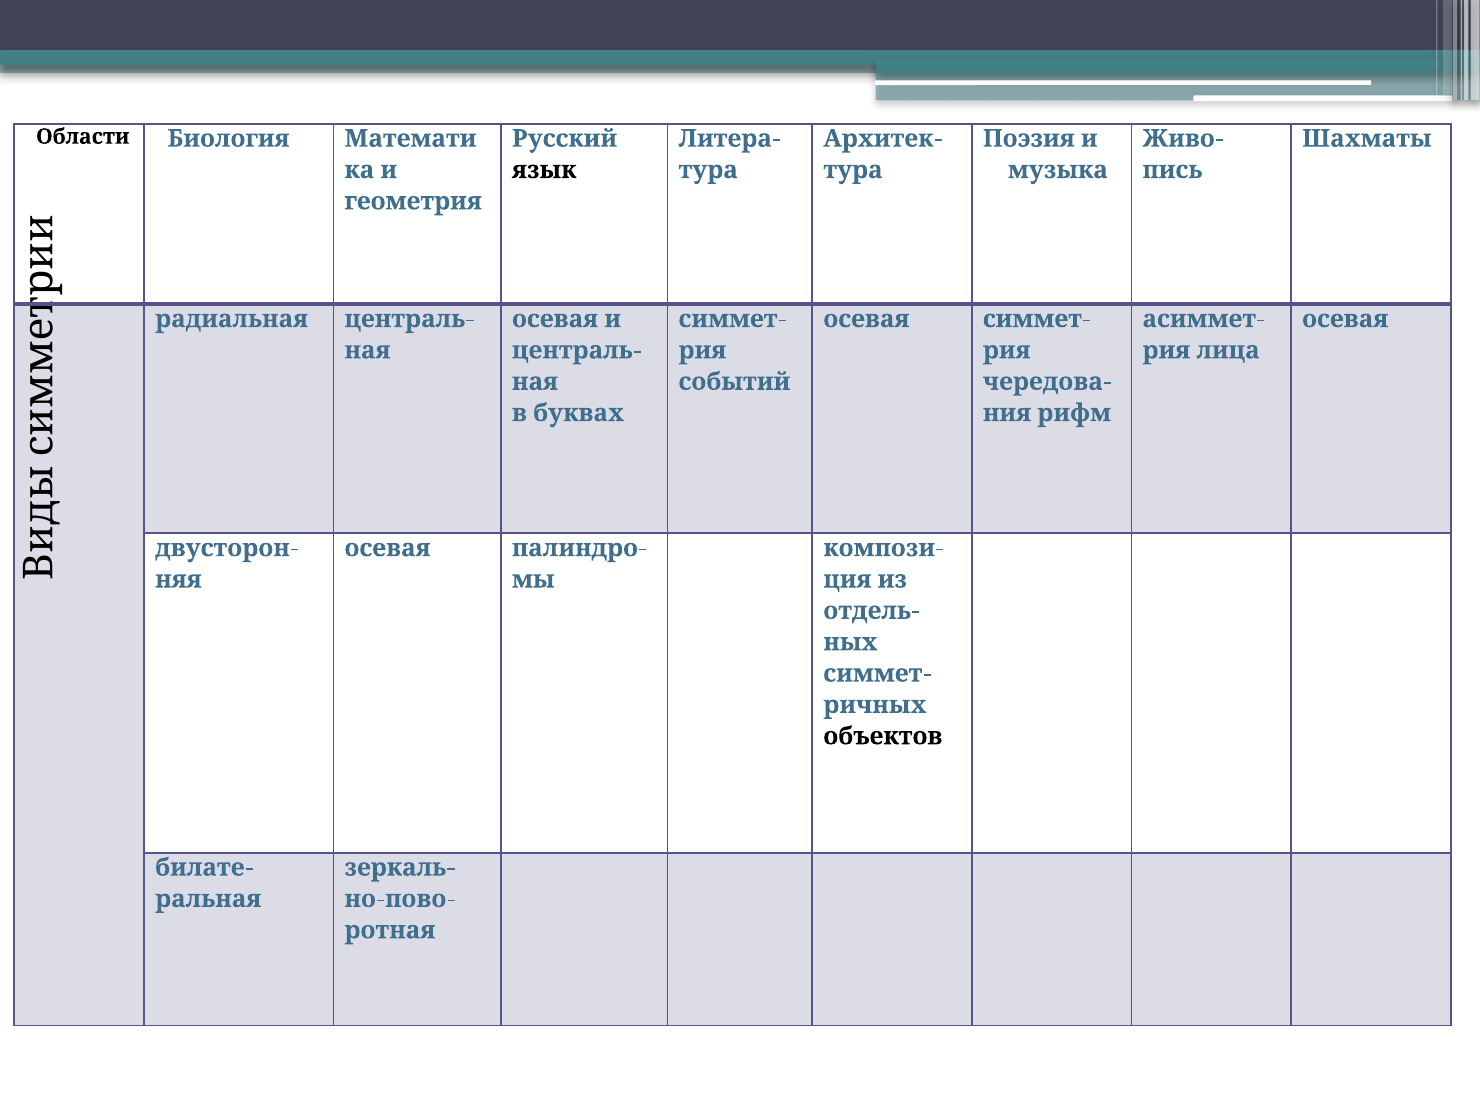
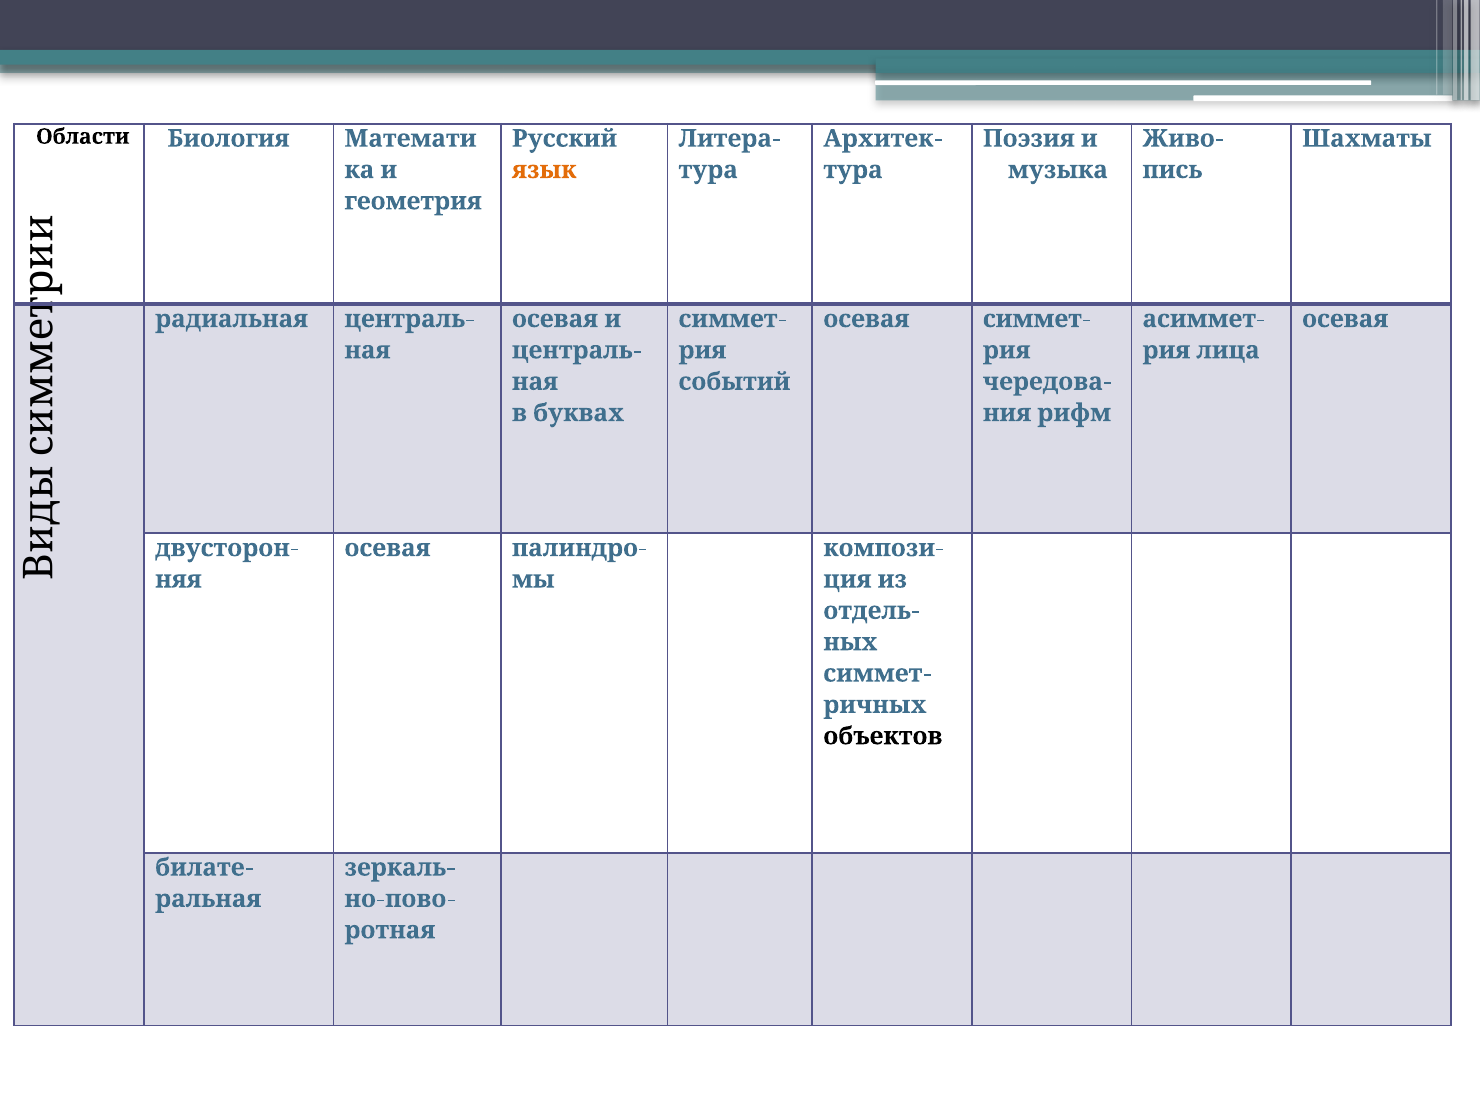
язык colour: black -> orange (544, 170)
